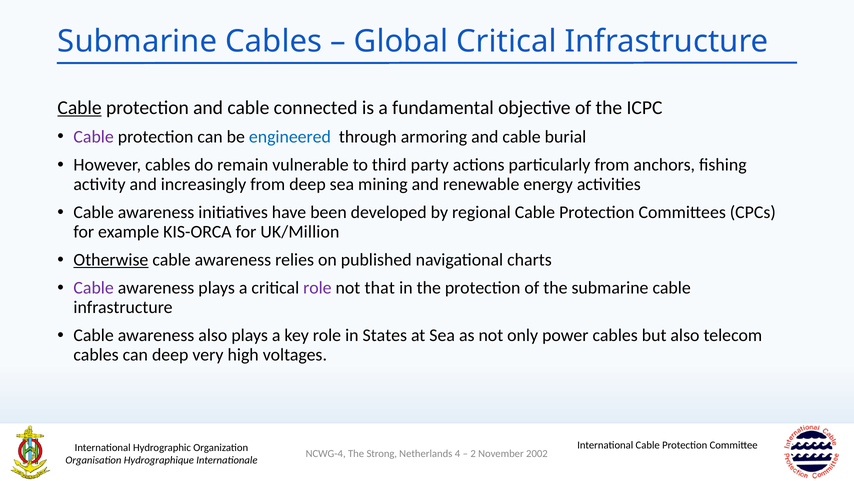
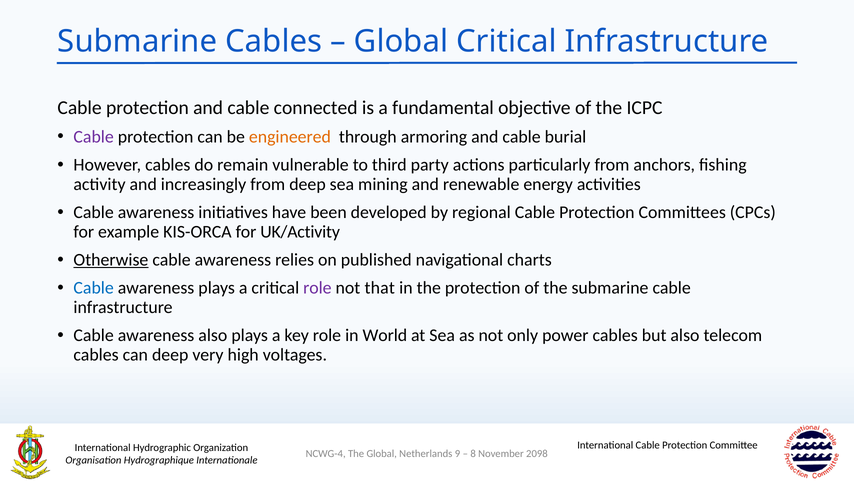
Cable underline: present -> none (80, 108)
engineered colour: blue -> orange (290, 137)
UK/Million: UK/Million -> UK/Activity (300, 231)
Cable colour: purple -> blue (94, 288)
States: States -> World (385, 335)
The Strong: Strong -> Global (382, 453)
4: 4 -> 9 (458, 453)
2: 2 -> 8 (473, 453)
2002: 2002 -> 2098 (537, 453)
